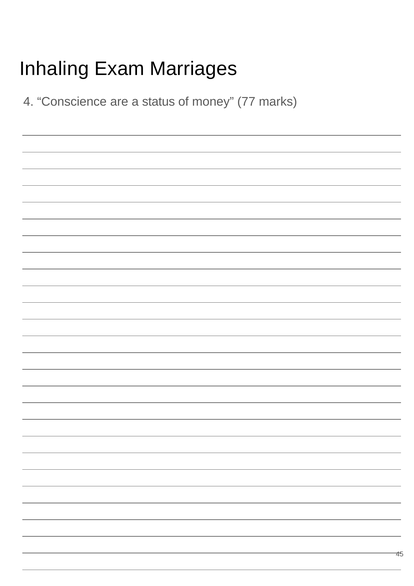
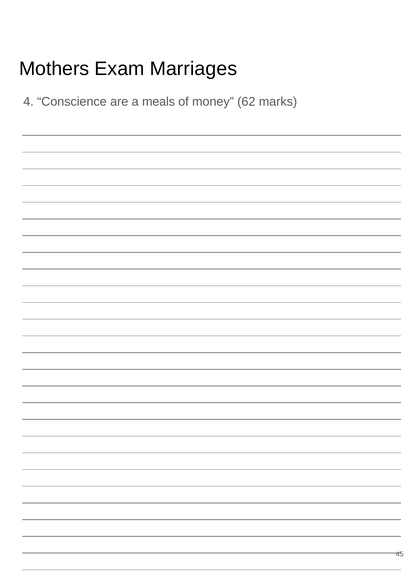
Inhaling: Inhaling -> Mothers (54, 69)
status: status -> meals (159, 102)
77: 77 -> 62 (246, 102)
